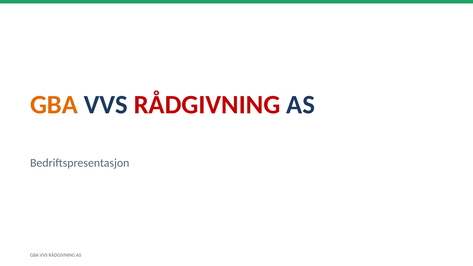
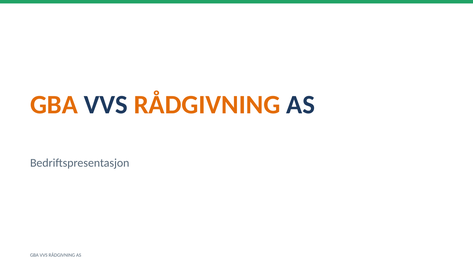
RÅDGIVNING colour: red -> orange (207, 105)
